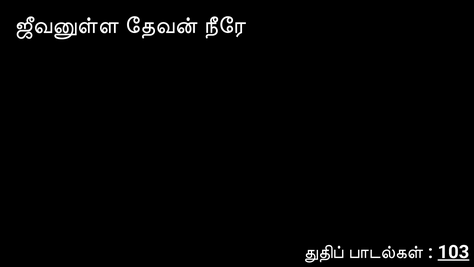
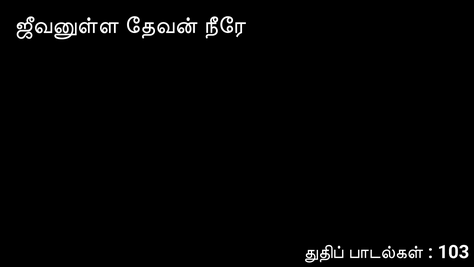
103 underline: present -> none (453, 252)
